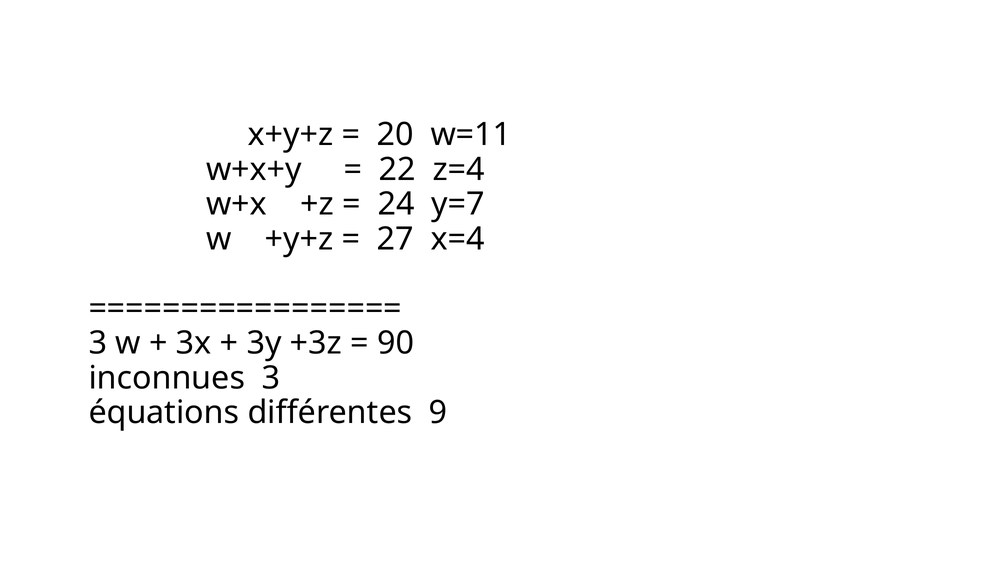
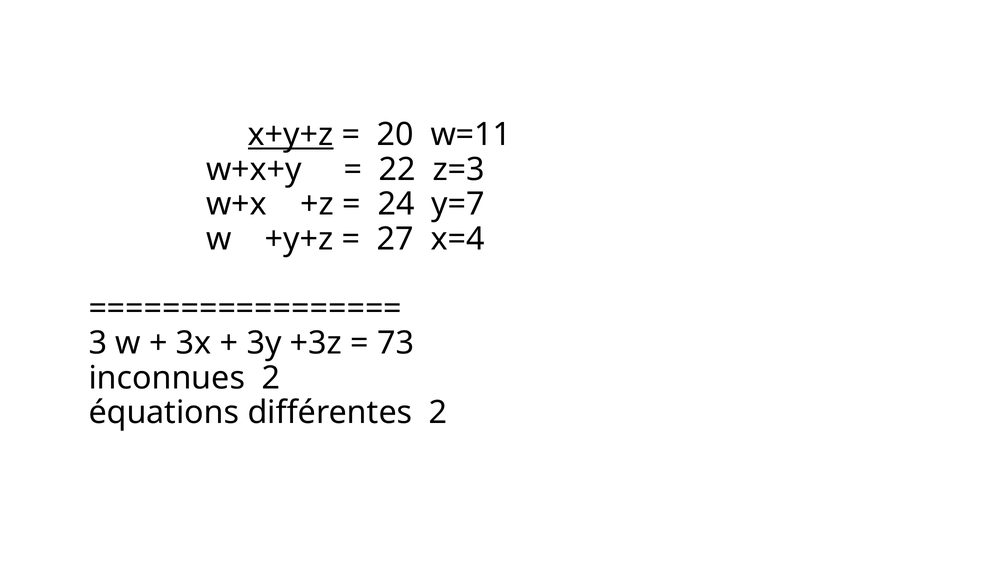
x+y+z underline: none -> present (291, 135)
z=4: z=4 -> z=3 (459, 170)
90: 90 -> 73 (396, 344)
inconnues 3: 3 -> 2 (271, 378)
différentes 9: 9 -> 2 (438, 413)
